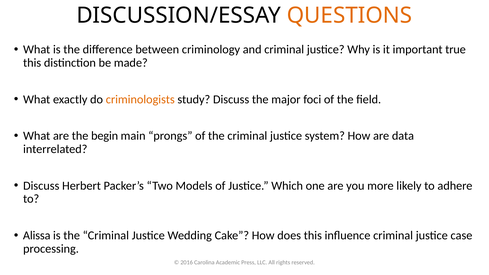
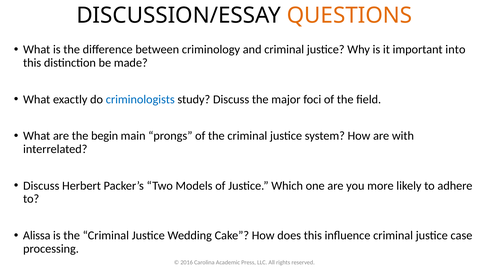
true: true -> into (455, 50)
criminologists colour: orange -> blue (140, 99)
data: data -> with (403, 136)
